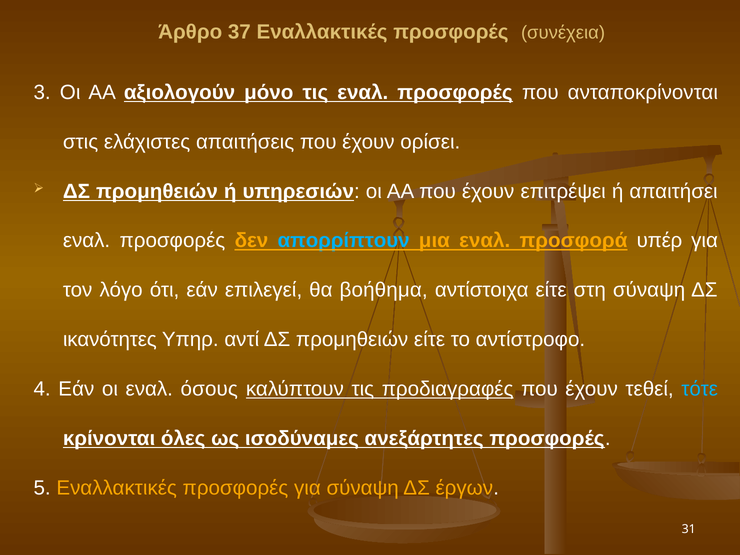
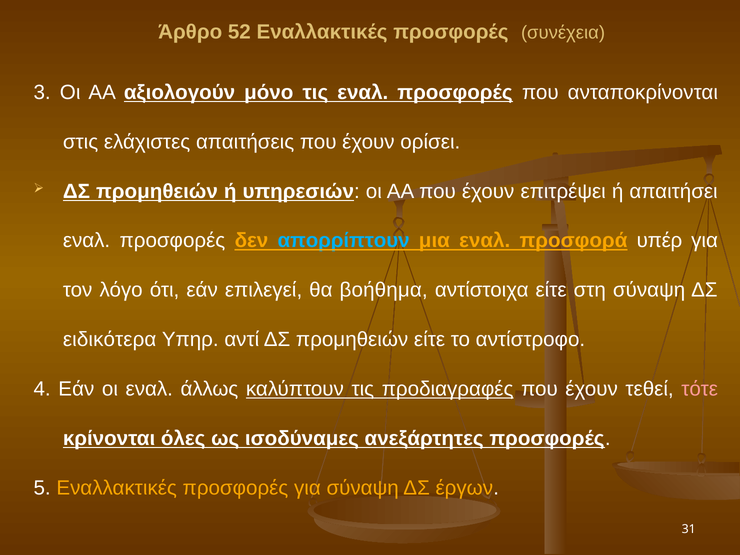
37: 37 -> 52 (239, 32)
ικανότητες: ικανότητες -> ειδικότερα (110, 339)
όσους: όσους -> άλλως (209, 389)
τότε colour: light blue -> pink (700, 389)
